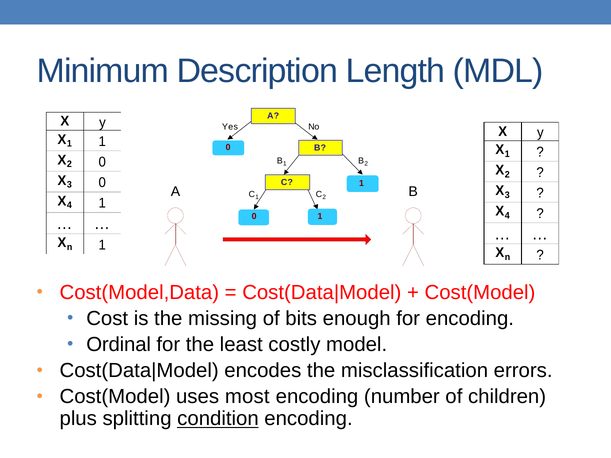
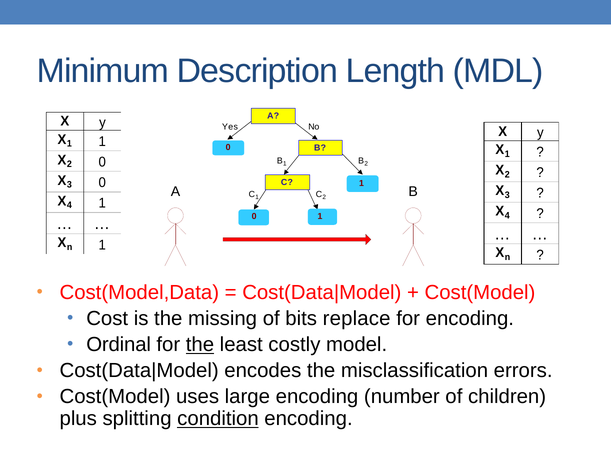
enough: enough -> replace (357, 319)
the underline: none -> present (200, 345)
most: most -> large (247, 397)
